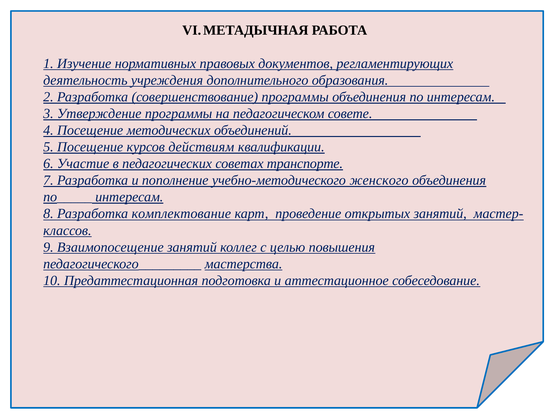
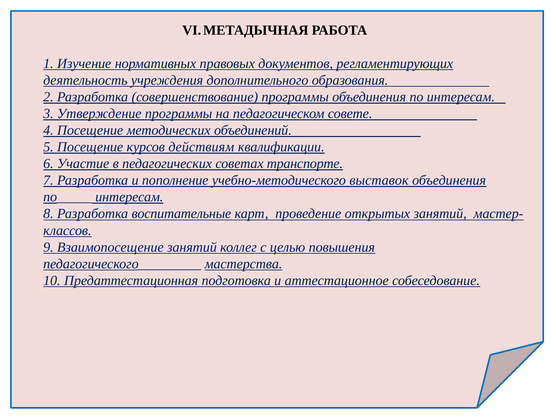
женского: женского -> выставок (379, 180)
комплектование: комплектование -> воспитательные (181, 214)
